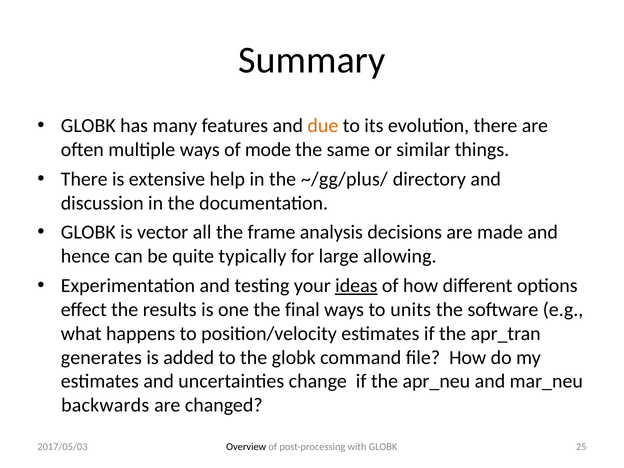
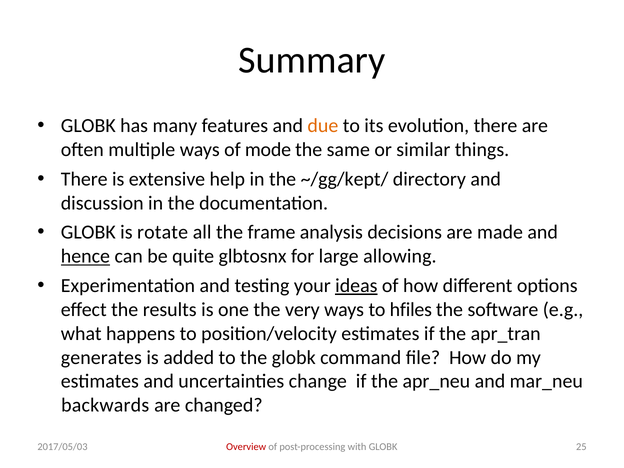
~/gg/plus/: ~/gg/plus/ -> ~/gg/kept/ (344, 179)
vector: vector -> rotate (163, 232)
hence underline: none -> present (85, 256)
typically: typically -> glbtosnx (253, 256)
final: final -> very (302, 310)
units: units -> hfiles (411, 310)
Overview colour: black -> red (246, 447)
